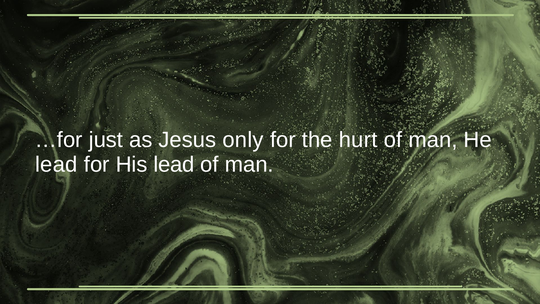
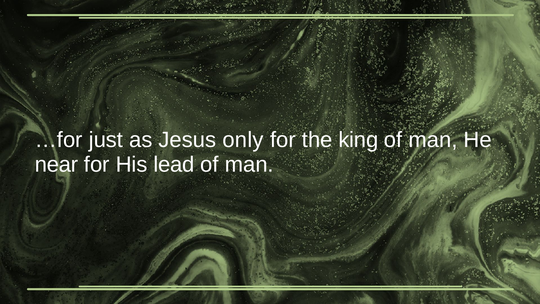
hurt: hurt -> king (358, 140)
lead: lead -> near (56, 165)
